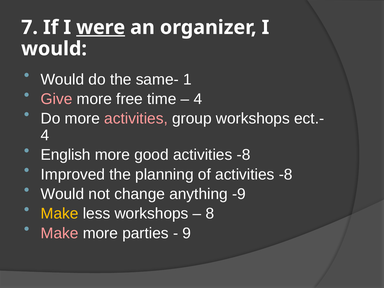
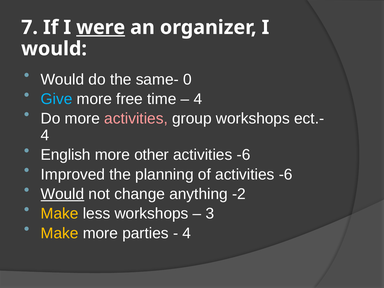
1: 1 -> 0 (187, 79)
Give colour: pink -> light blue (57, 99)
good: good -> other (152, 155)
-8: -8 -> -6 (243, 155)
of activities -8: -8 -> -6 (286, 174)
Would underline: none -> present (62, 194)
-9: -9 -> -2 (239, 194)
8: 8 -> 3 (210, 214)
Make colour: pink -> yellow (60, 233)
9: 9 -> 4 (187, 233)
